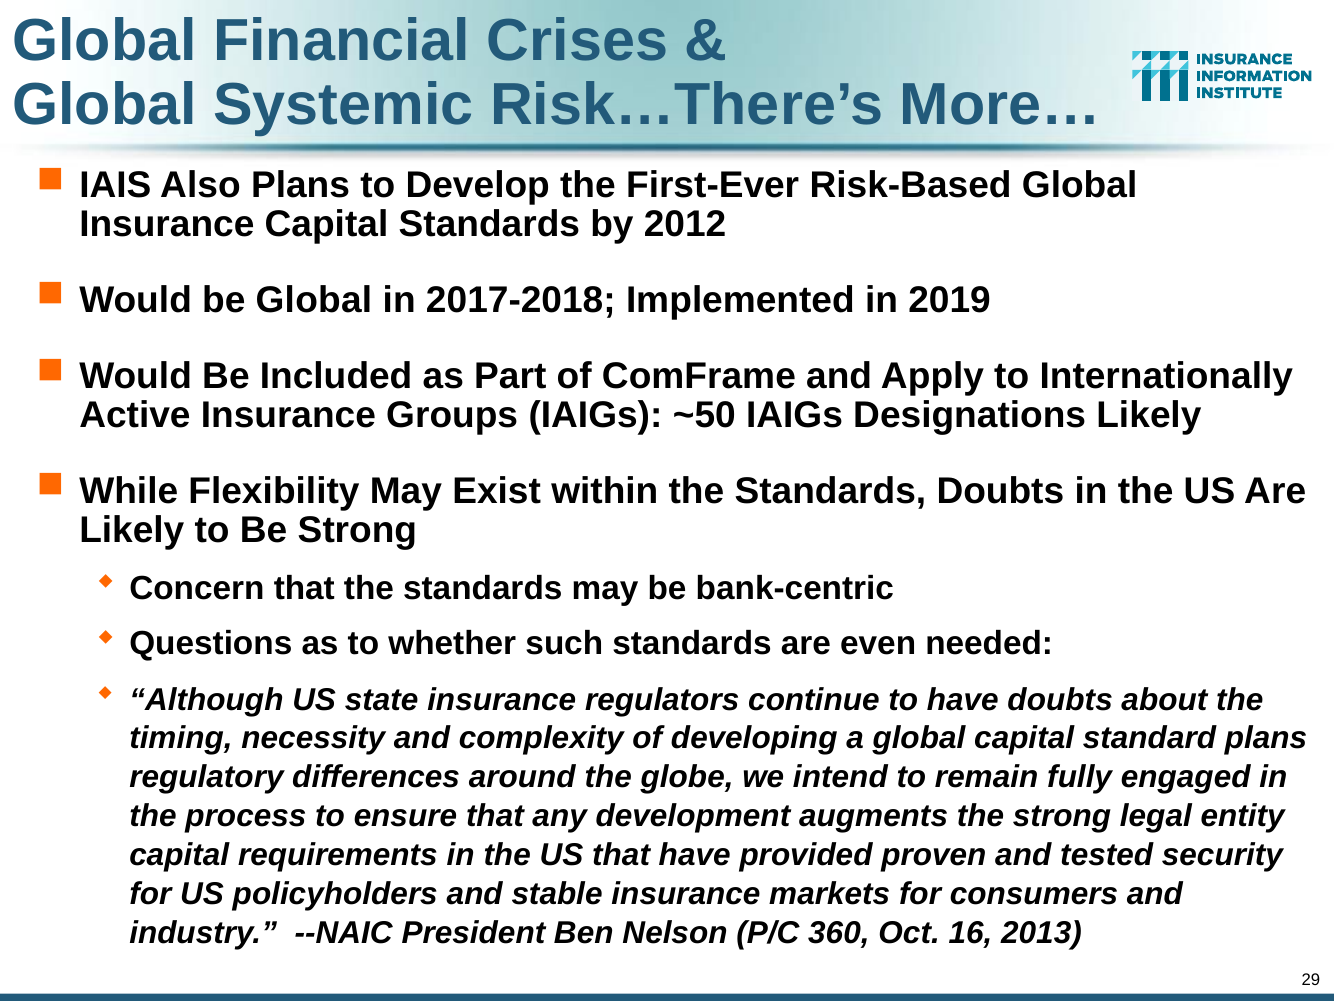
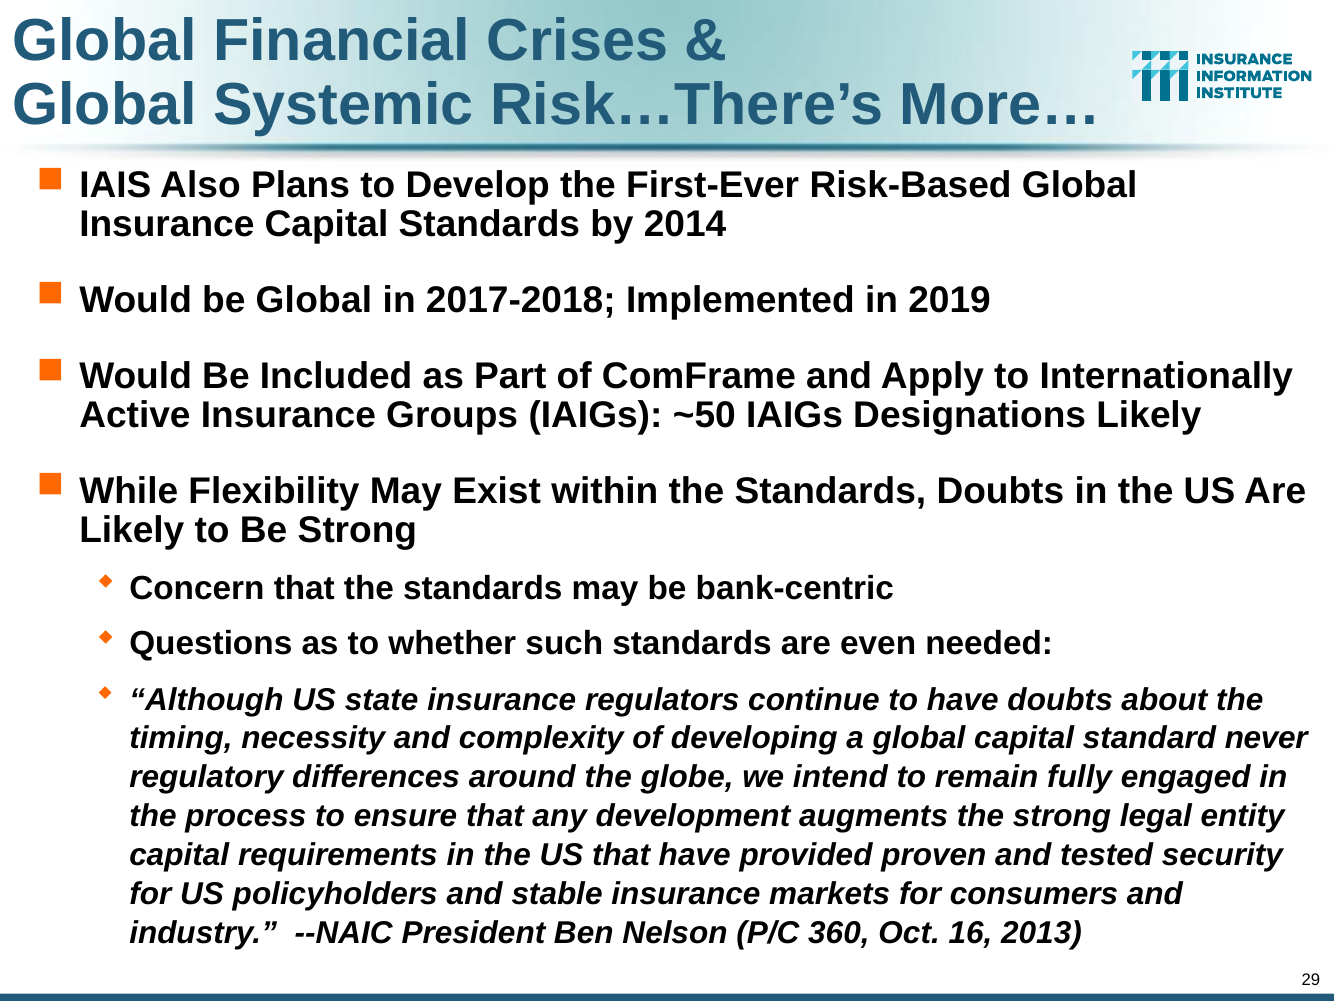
2012: 2012 -> 2014 (685, 225)
standard plans: plans -> never (1266, 738)
